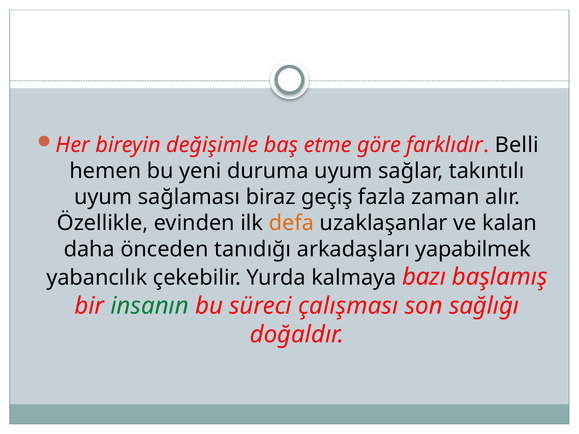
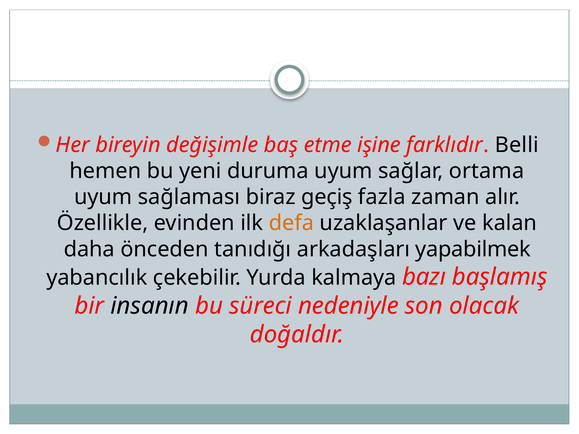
göre: göre -> işine (379, 145)
takıntılı: takıntılı -> ortama (487, 171)
insanın colour: green -> black (150, 306)
çalışması: çalışması -> nedeniyle (348, 306)
sağlığı: sağlığı -> olacak (484, 306)
